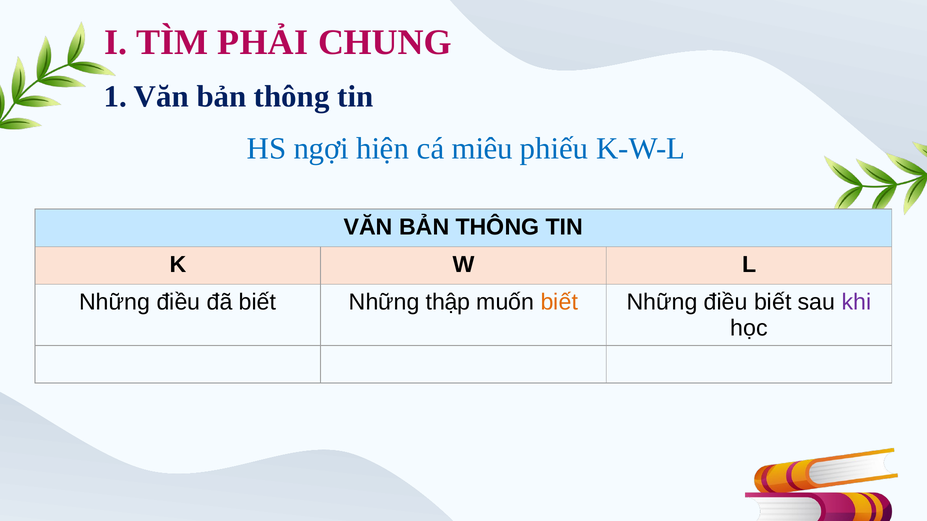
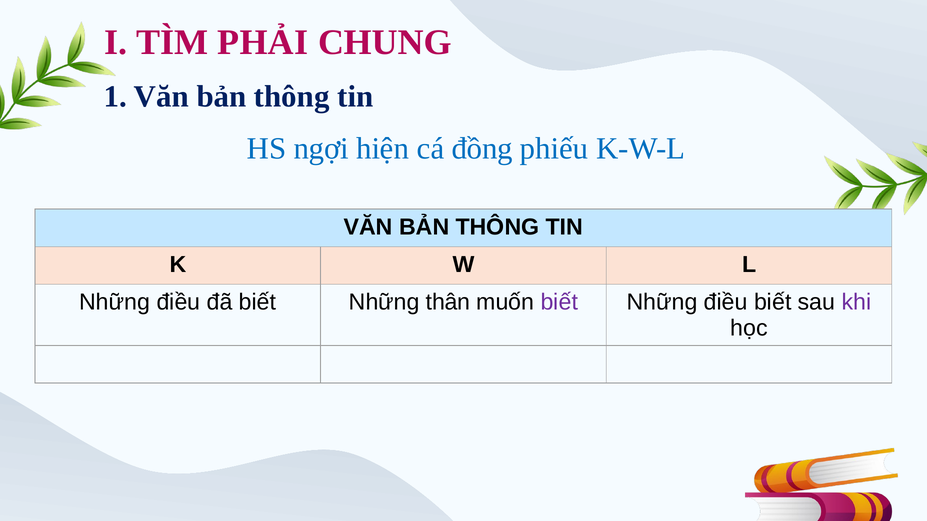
miêu: miêu -> đồng (482, 149)
thập: thập -> thân (448, 302)
biết colour: orange -> purple (559, 302)
